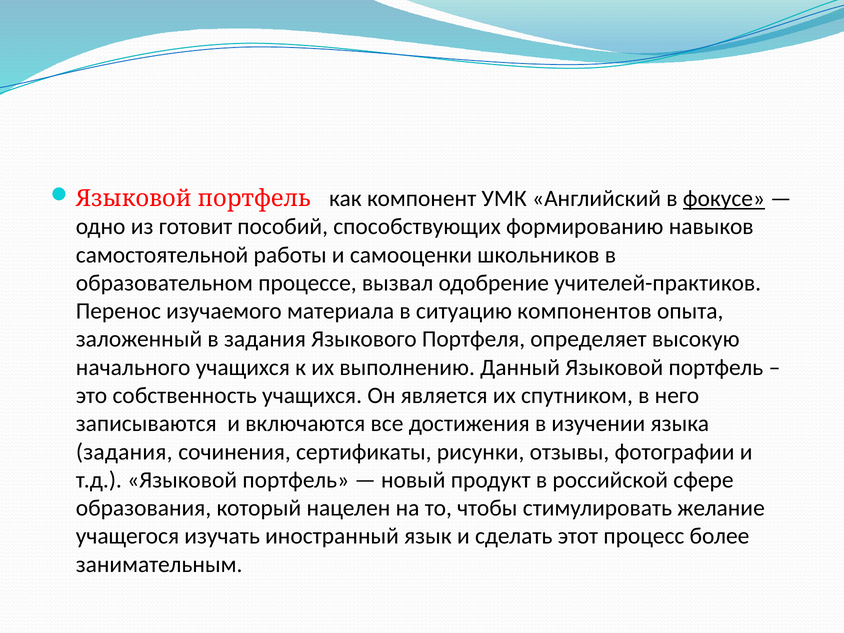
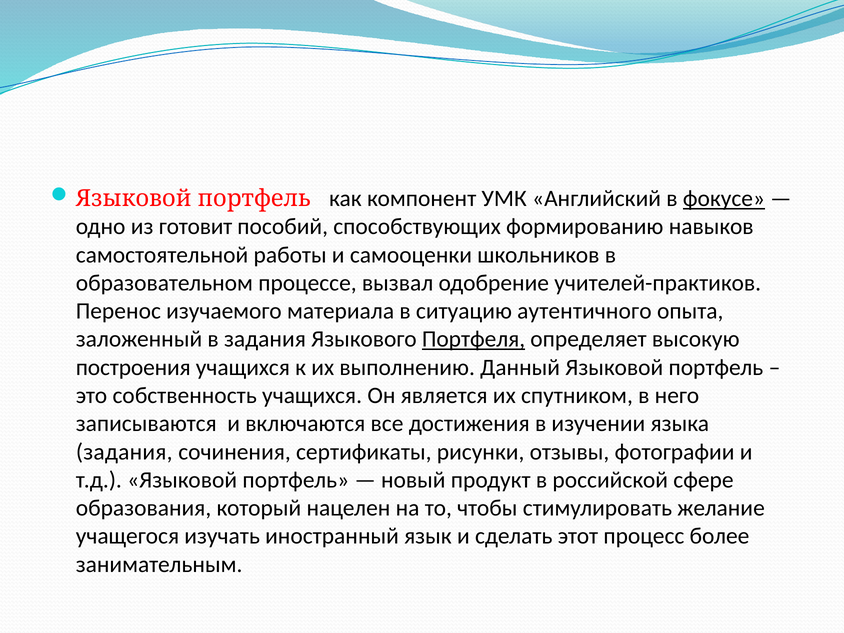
компонентов: компонентов -> аутентичного (584, 311)
Портфеля underline: none -> present (474, 339)
начального: начального -> построения (133, 367)
